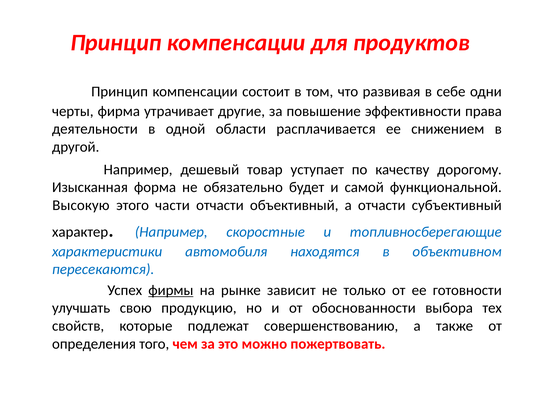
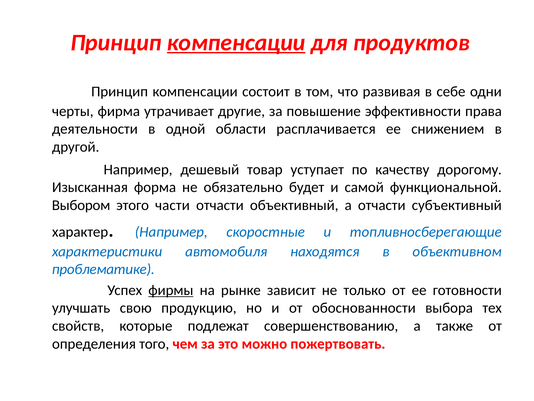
компенсации underline: none -> present (236, 42)
Высокую: Высокую -> Выбором (81, 205)
пересекаются: пересекаются -> проблематике (103, 269)
